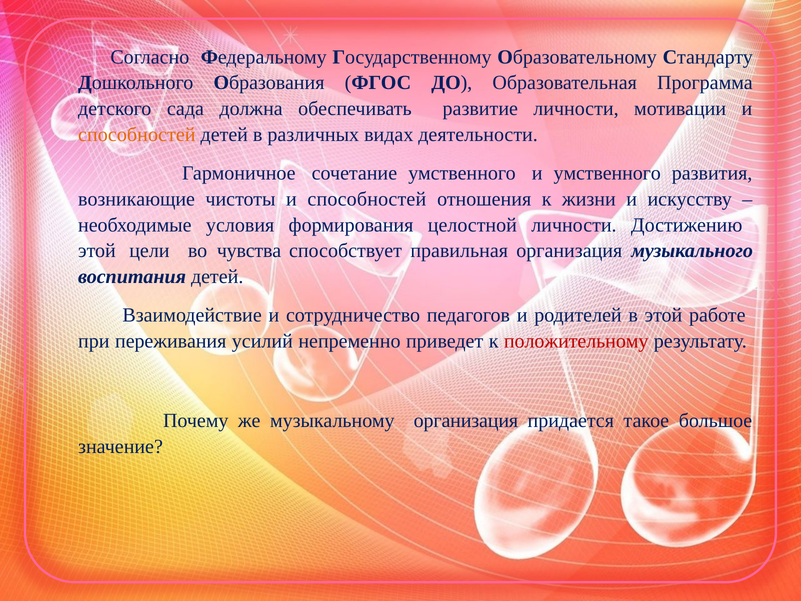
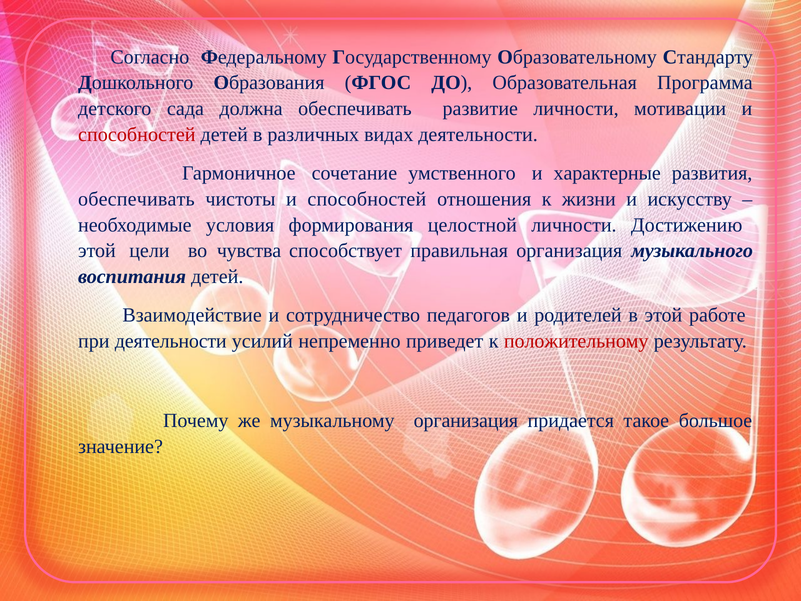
способностей colour: orange -> red (137, 135)
и умственного: умственного -> характерные (607, 173)
возникающие: возникающие -> обеспечивать (136, 199)
при переживания: переживания -> деятельности (171, 341)
